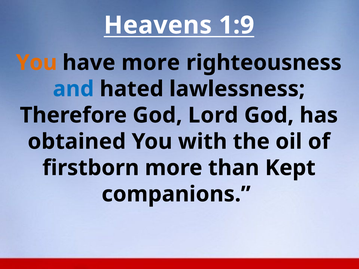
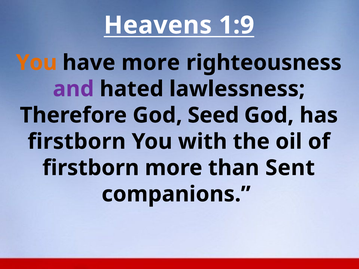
and colour: blue -> purple (73, 89)
Lord: Lord -> Seed (213, 115)
obtained: obtained -> firstborn (77, 142)
Kept: Kept -> Sent (290, 168)
